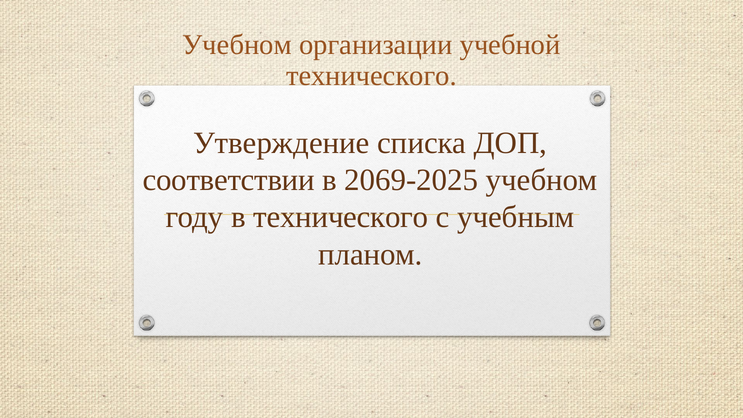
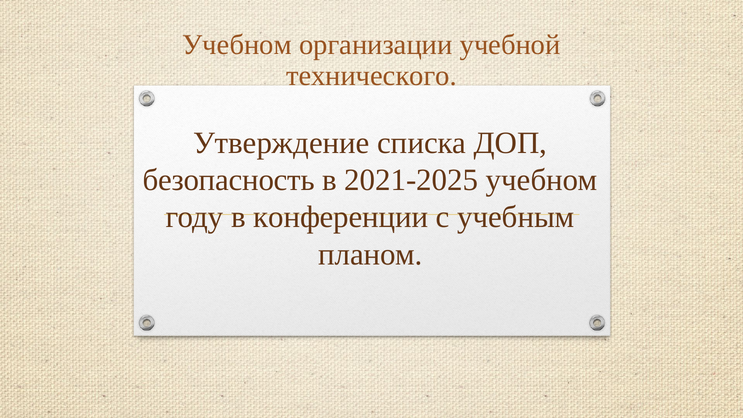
соответствии: соответствии -> безопасность (229, 180)
2069-2025: 2069-2025 -> 2021-2025 (411, 180)
в технического: технического -> конференции (341, 217)
